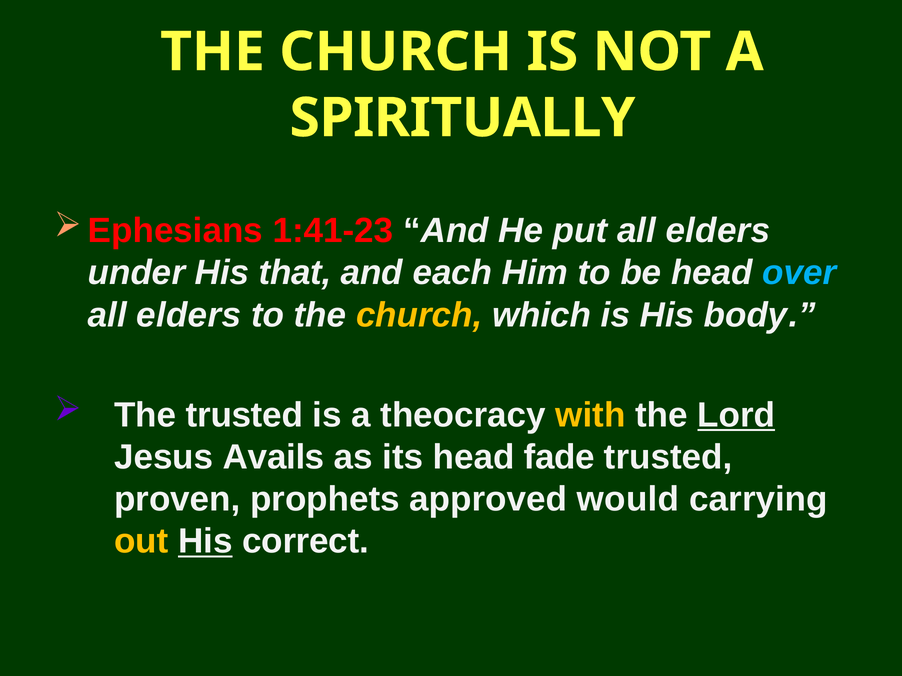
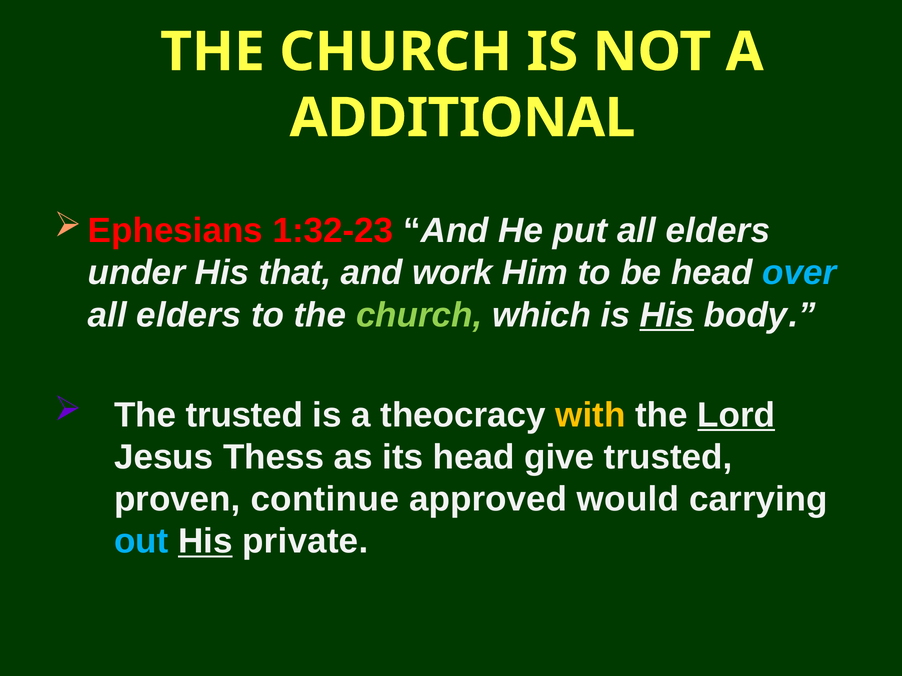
SPIRITUALLY: SPIRITUALLY -> ADDITIONAL (463, 118)
1:41-23: 1:41-23 -> 1:32-23 (333, 231)
each: each -> work (453, 273)
church colour: yellow -> light green (419, 315)
His underline: none -> present (667, 315)
Avails: Avails -> Thess (274, 457)
fade: fade -> give (559, 457)
prophets: prophets -> continue (325, 499)
out colour: yellow -> light blue (141, 542)
correct: correct -> private (305, 542)
